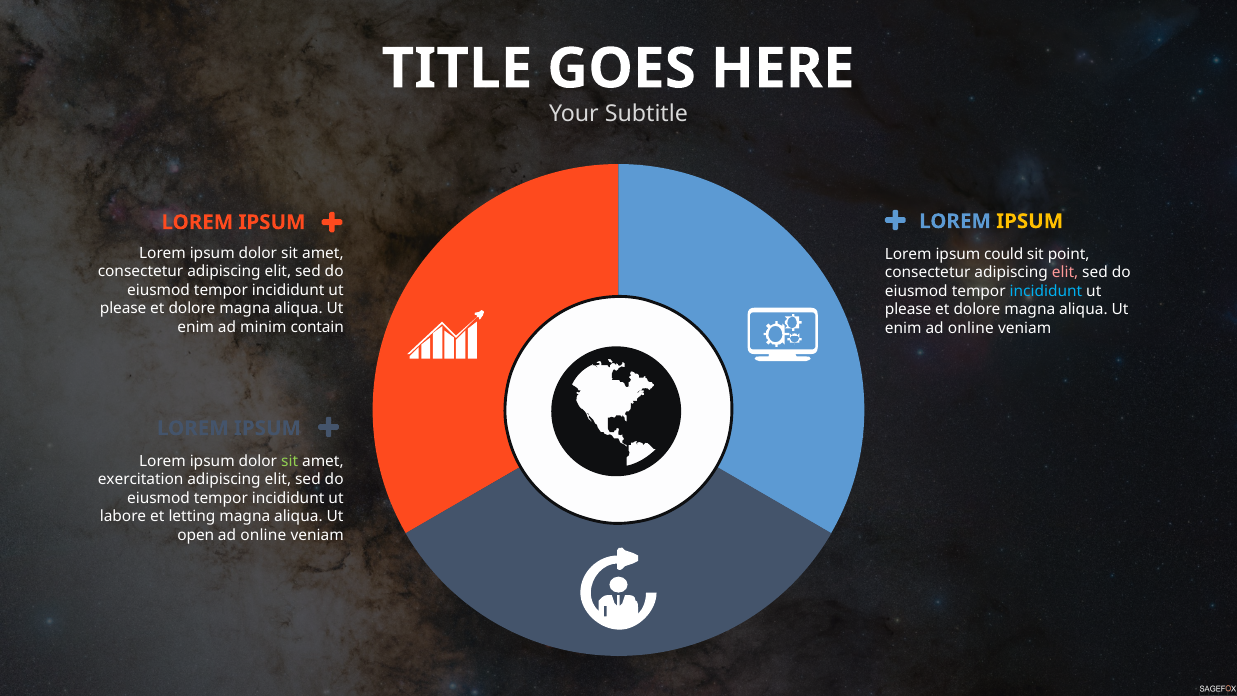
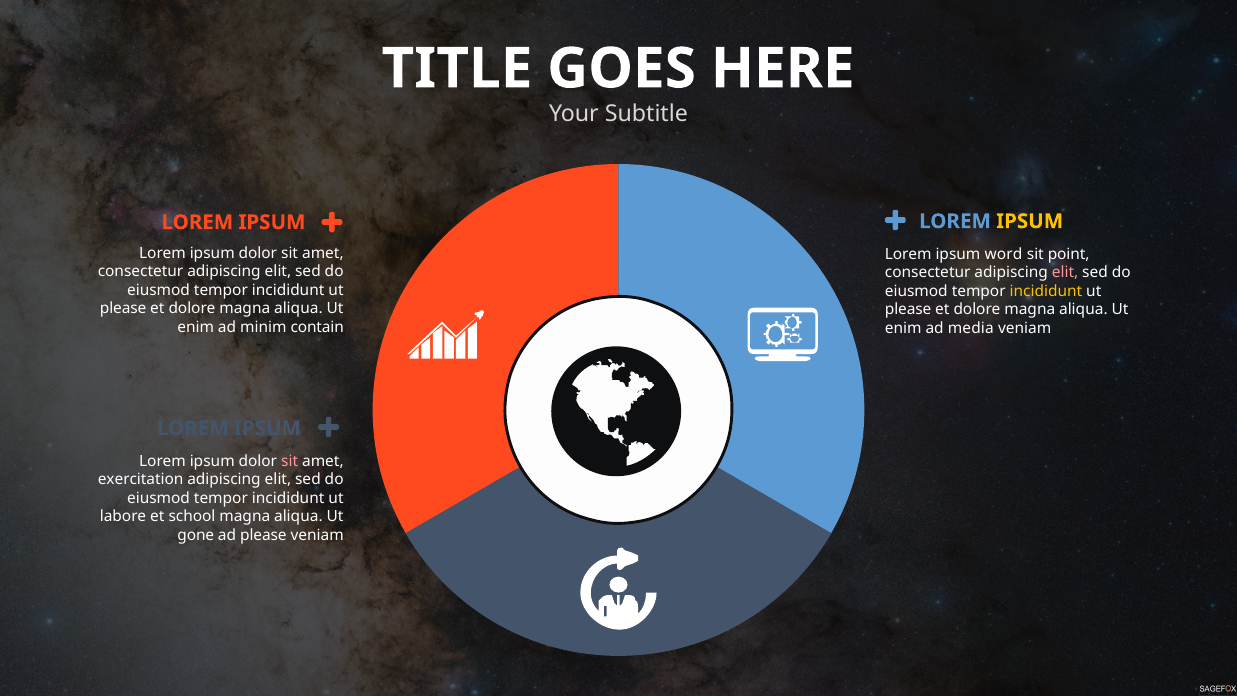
could: could -> word (1004, 254)
incididunt colour: light blue -> yellow (1046, 291)
enim ad online: online -> media (971, 328)
sit colour: light green -> pink (290, 461)
letting: letting -> school (192, 517)
open: open -> gone (196, 535)
online: online -> please (263, 535)
